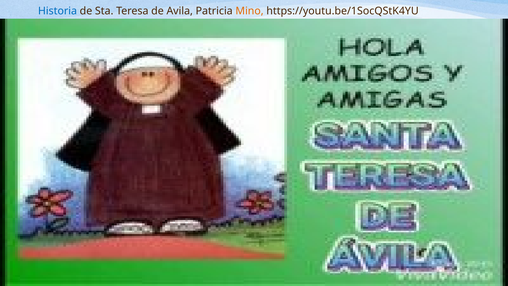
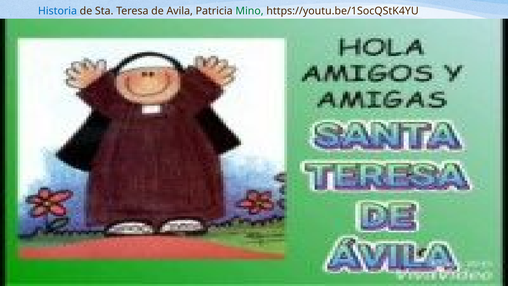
Mino colour: orange -> green (250, 11)
